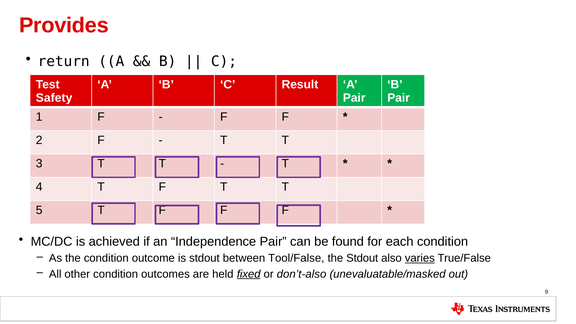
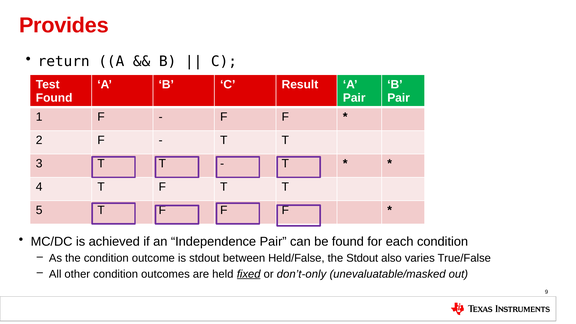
Safety: Safety -> Found (54, 98)
Tool/False: Tool/False -> Held/False (296, 258)
varies underline: present -> none (420, 258)
don’t-also: don’t-also -> don’t-only (302, 274)
